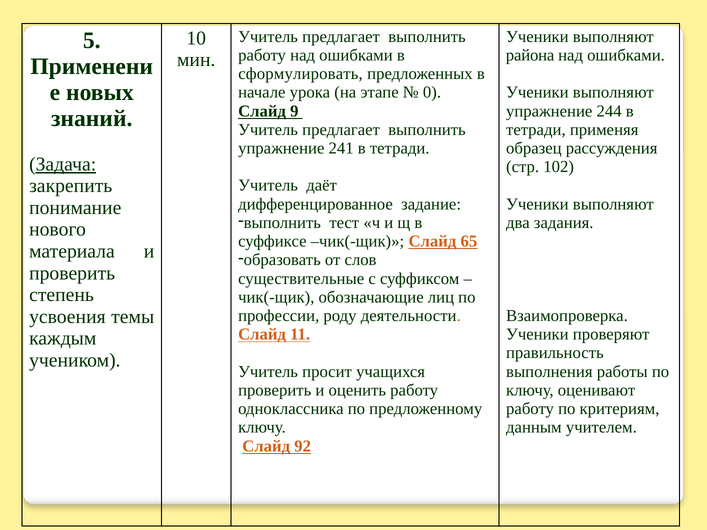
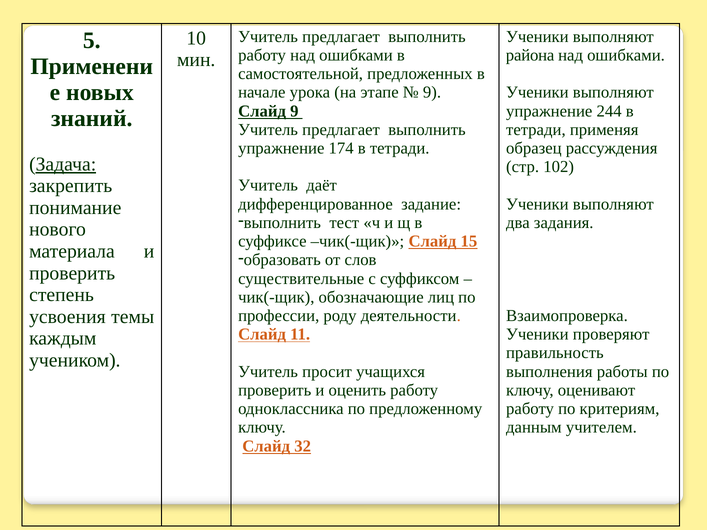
сформулировать: сформулировать -> самостоятельной (301, 74)
0: 0 -> 9 (432, 92)
241: 241 -> 174 (341, 148)
65: 65 -> 15 (469, 241)
92: 92 -> 32 (303, 446)
